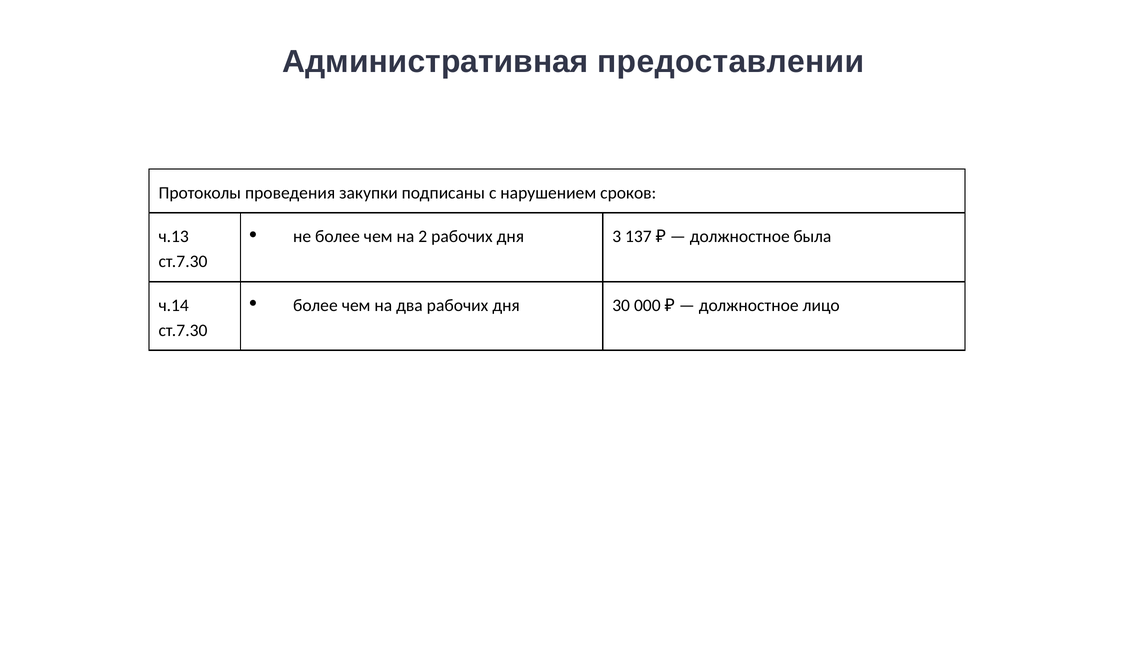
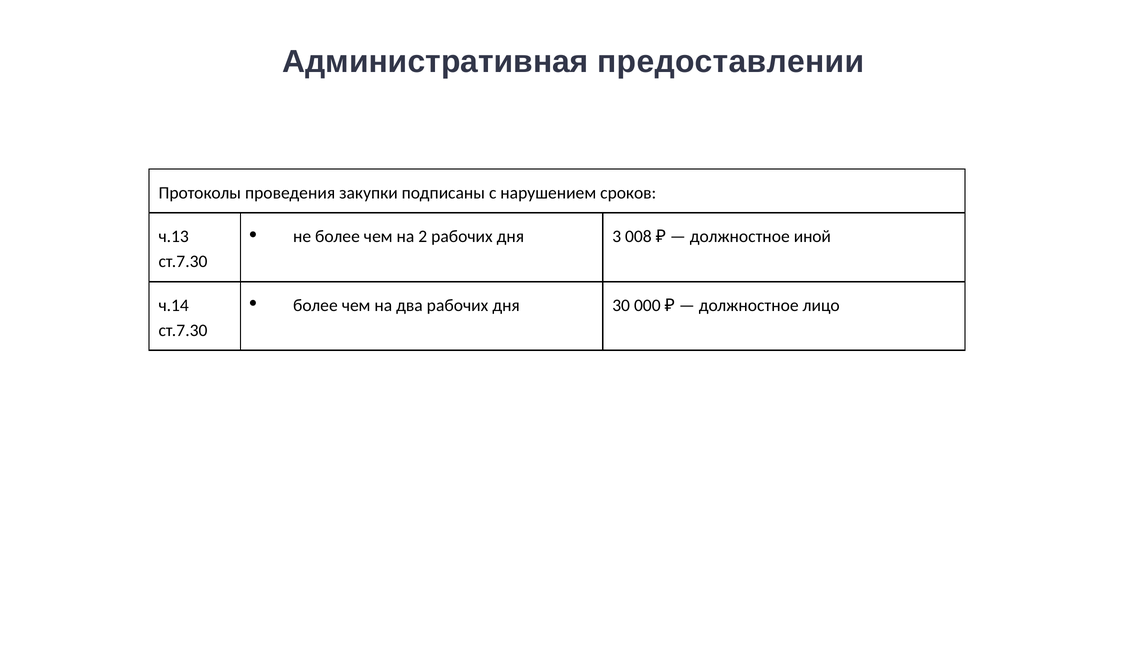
137: 137 -> 008 (638, 237)
была: была -> иной (812, 237)
